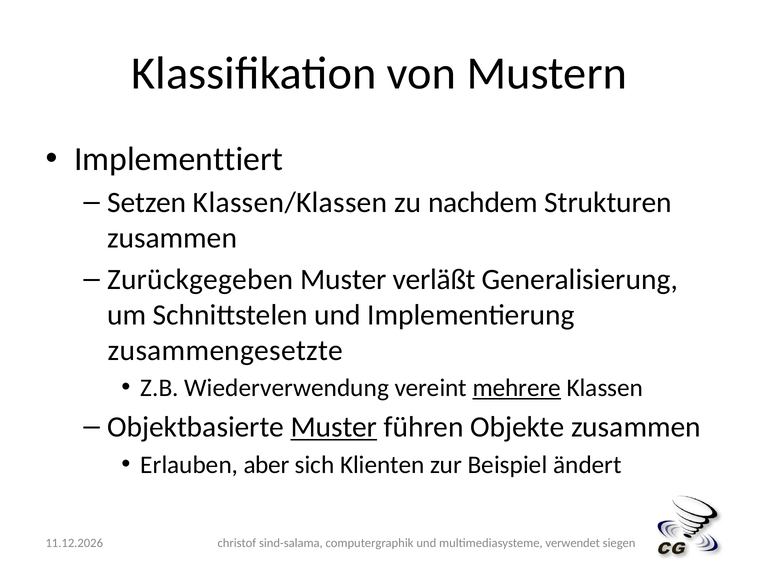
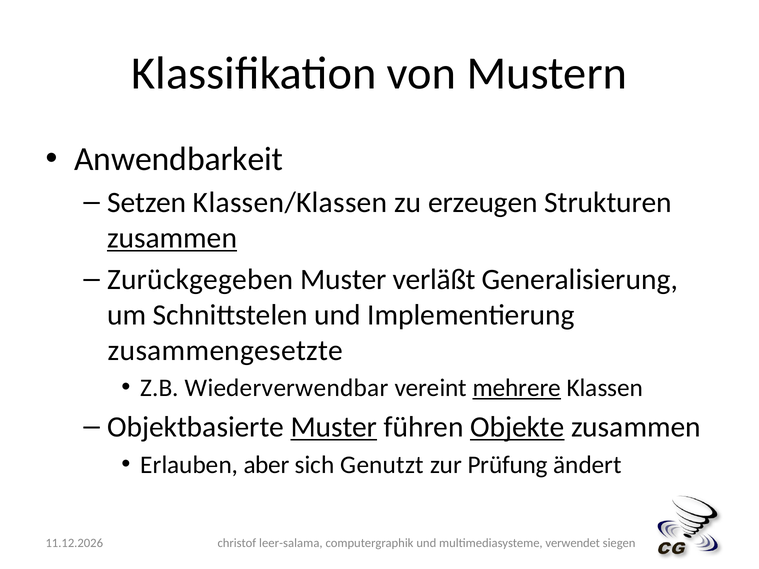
Implementtiert: Implementtiert -> Anwendbarkeit (179, 159)
nachdem: nachdem -> erzeugen (483, 203)
zusammen underline: none -> present (172, 238)
Wiederverwendung: Wiederverwendung -> Wiederverwendbar (287, 388)
Objekte underline: none -> present (517, 427)
Klienten: Klienten -> Genutzt (382, 465)
Beispiel: Beispiel -> Prüfung (508, 465)
sind-salama: sind-salama -> leer-salama (291, 544)
